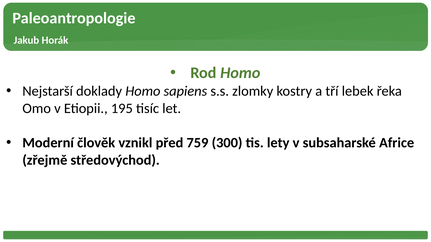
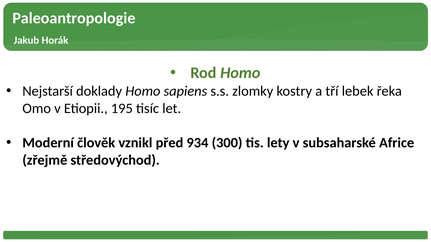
759: 759 -> 934 (197, 143)
